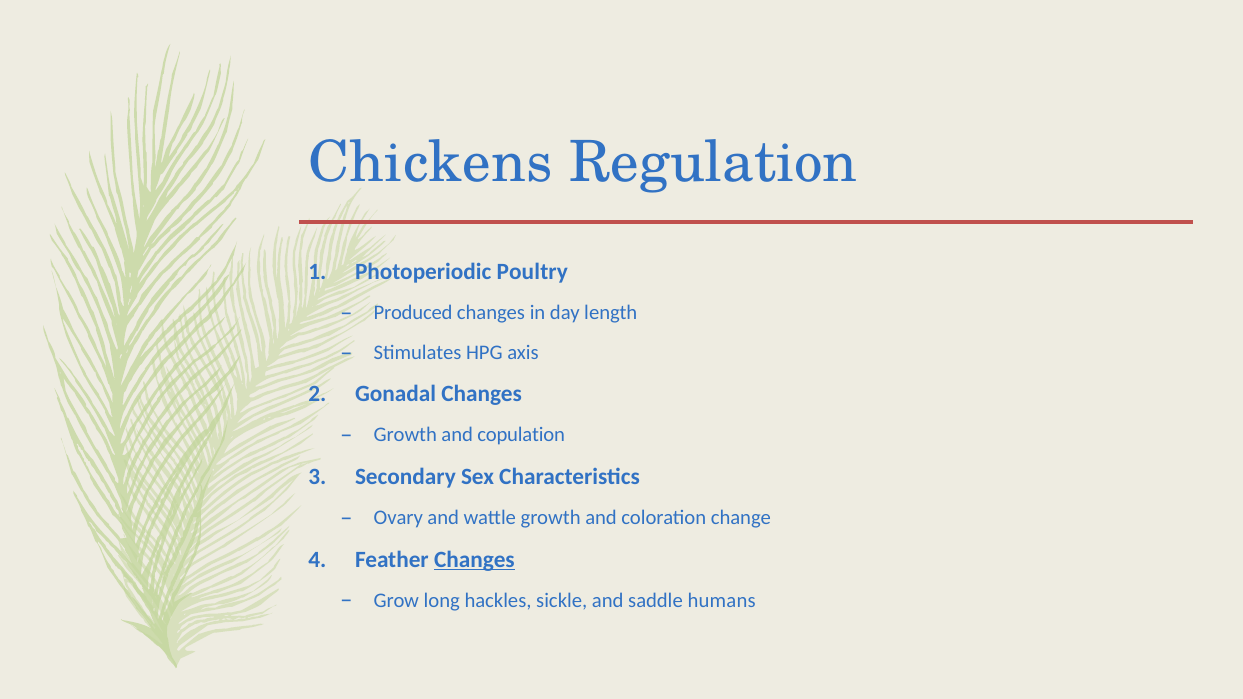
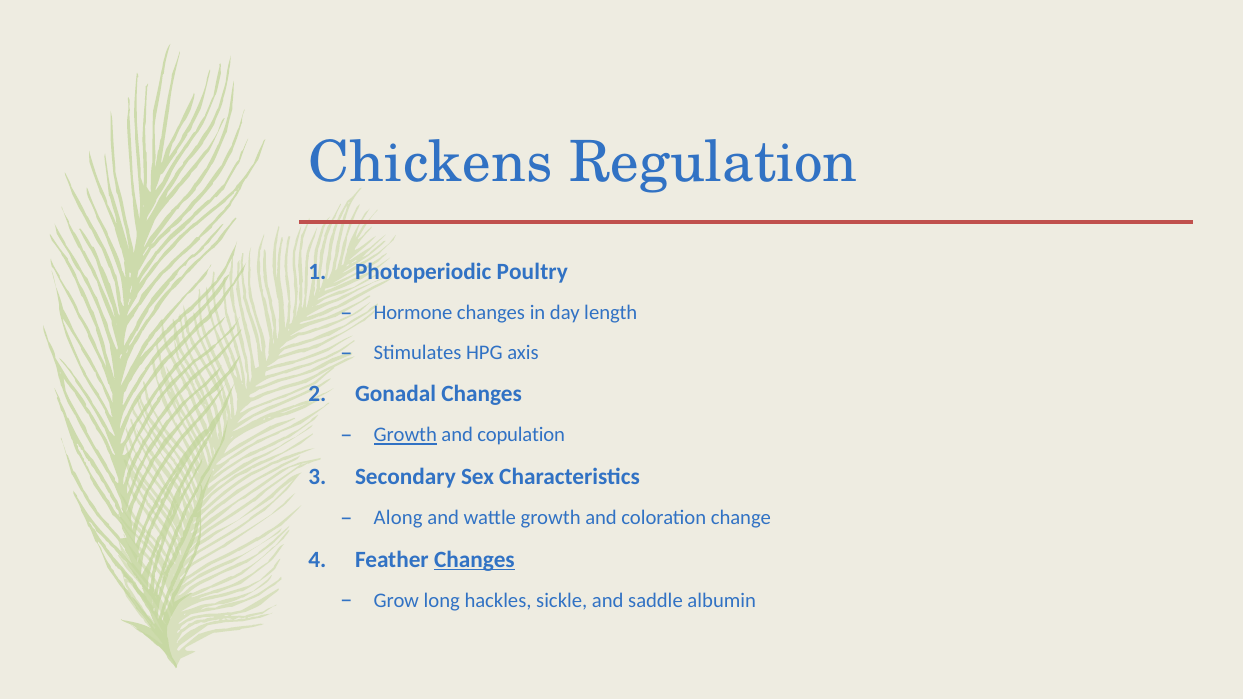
Produced: Produced -> Hormone (413, 313)
Growth underline: none -> present (405, 435)
Ovary: Ovary -> Along (398, 518)
humans: humans -> albumin (722, 600)
